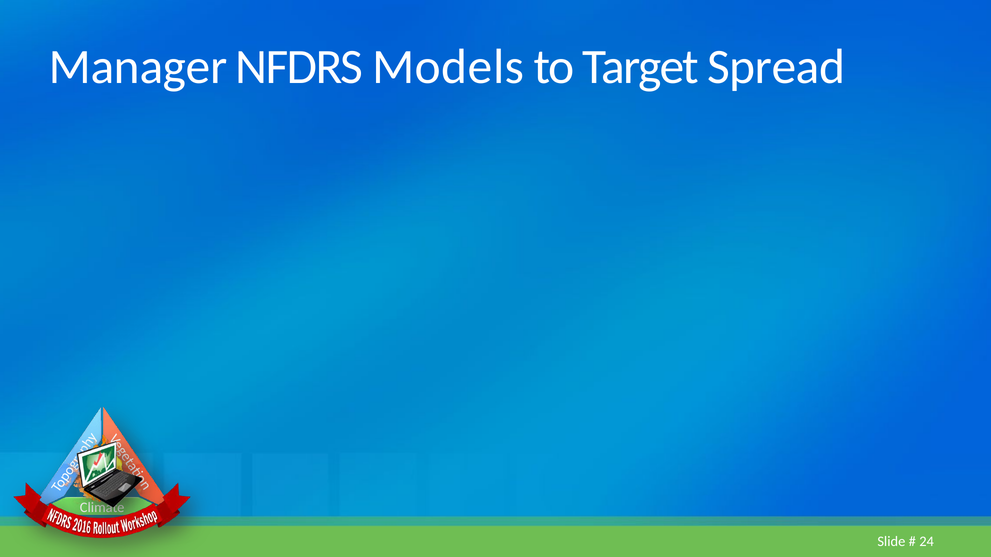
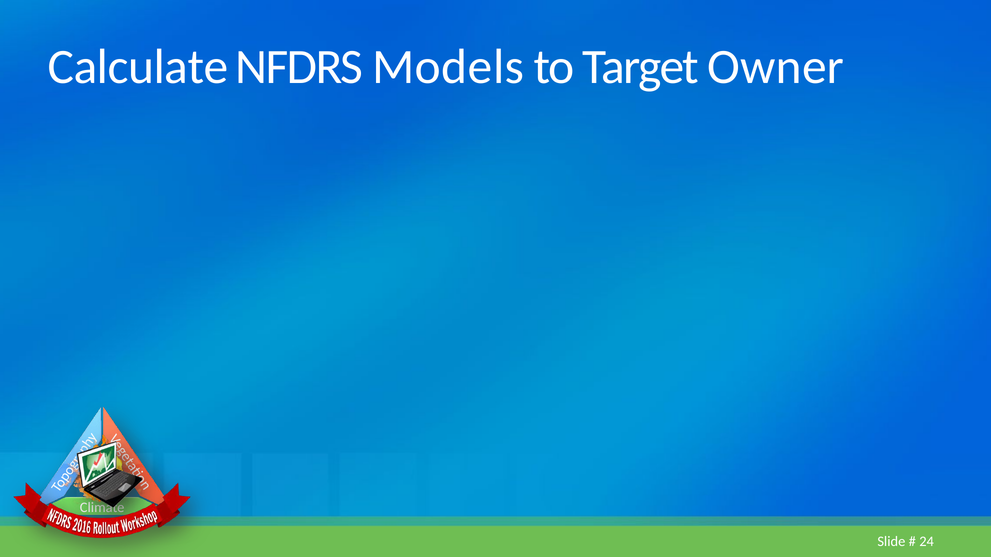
Manager: Manager -> Calculate (138, 67)
Spread: Spread -> Owner (776, 67)
